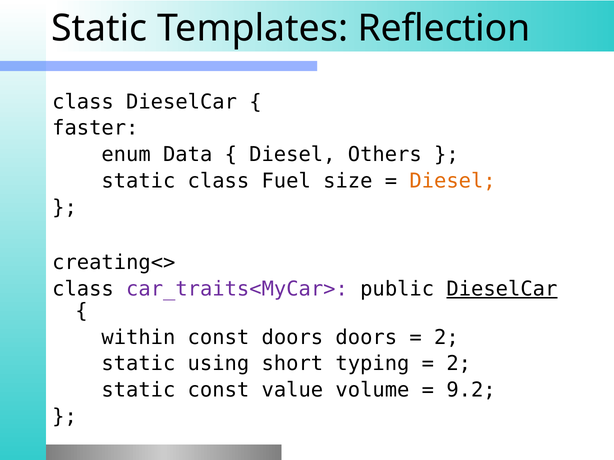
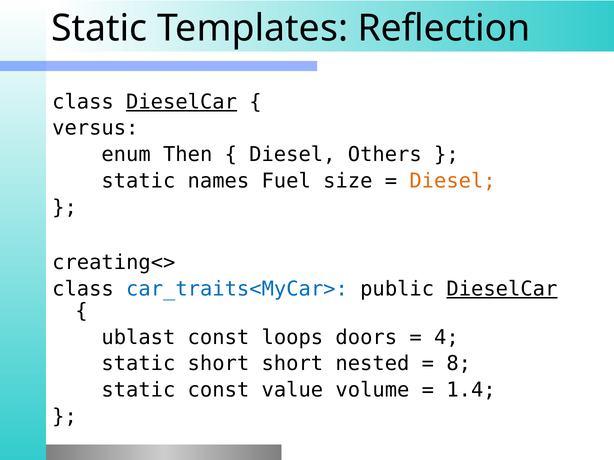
DieselCar underline: none -> present (182, 102)
faster: faster -> versus (95, 128)
Data: Data -> Then (188, 155)
static class: class -> names (218, 181)
car_traits<MyCar> colour: purple -> blue (237, 289)
within: within -> ublast (138, 338)
const doors: doors -> loops (292, 338)
2: 2 -> 4 (446, 338)
static using: using -> short (218, 364)
typing: typing -> nested (372, 364)
2: 2 -> 8 (459, 364)
9.2: 9.2 -> 1.4 (471, 391)
